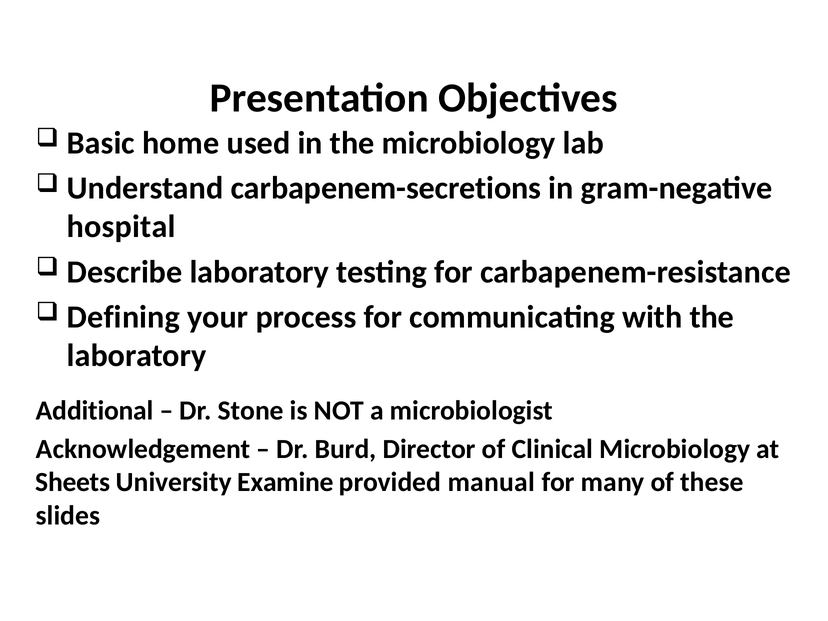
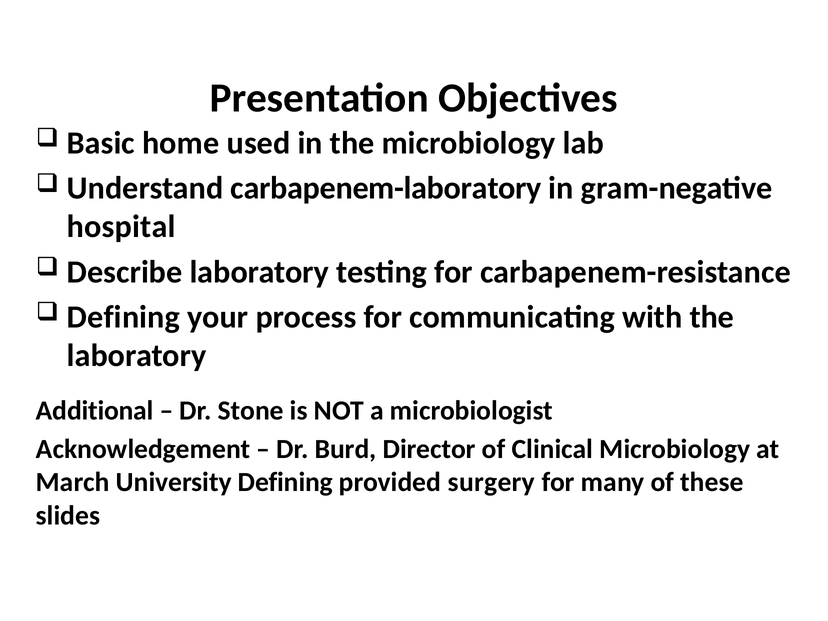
carbapenem-secretions: carbapenem-secretions -> carbapenem-laboratory (386, 188)
Sheets: Sheets -> March (73, 482)
University Examine: Examine -> Defining (285, 482)
manual: manual -> surgery (491, 482)
